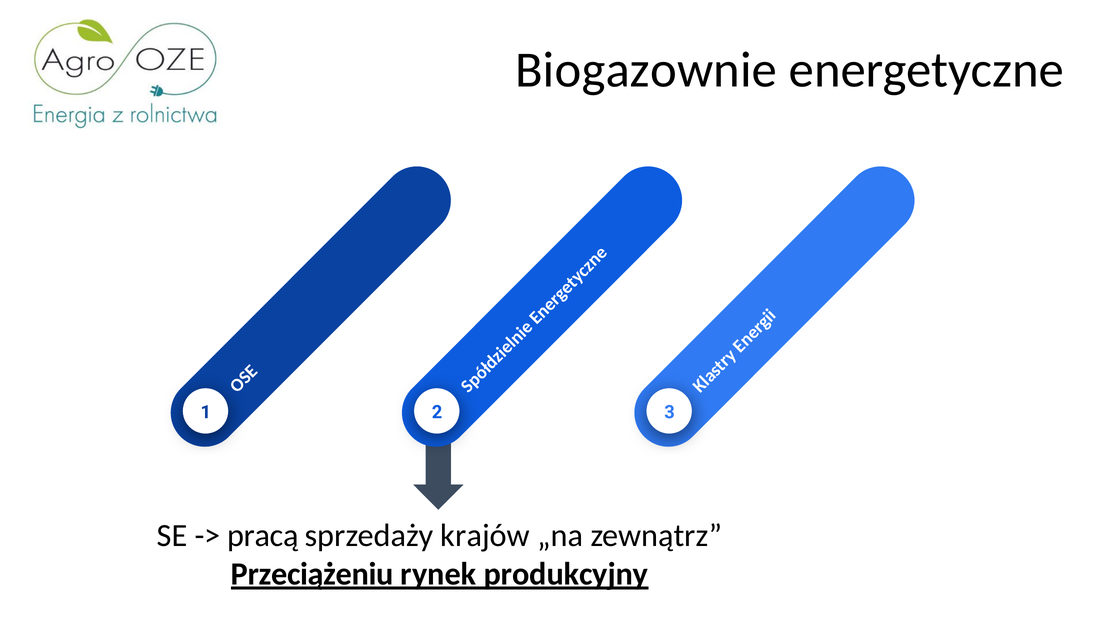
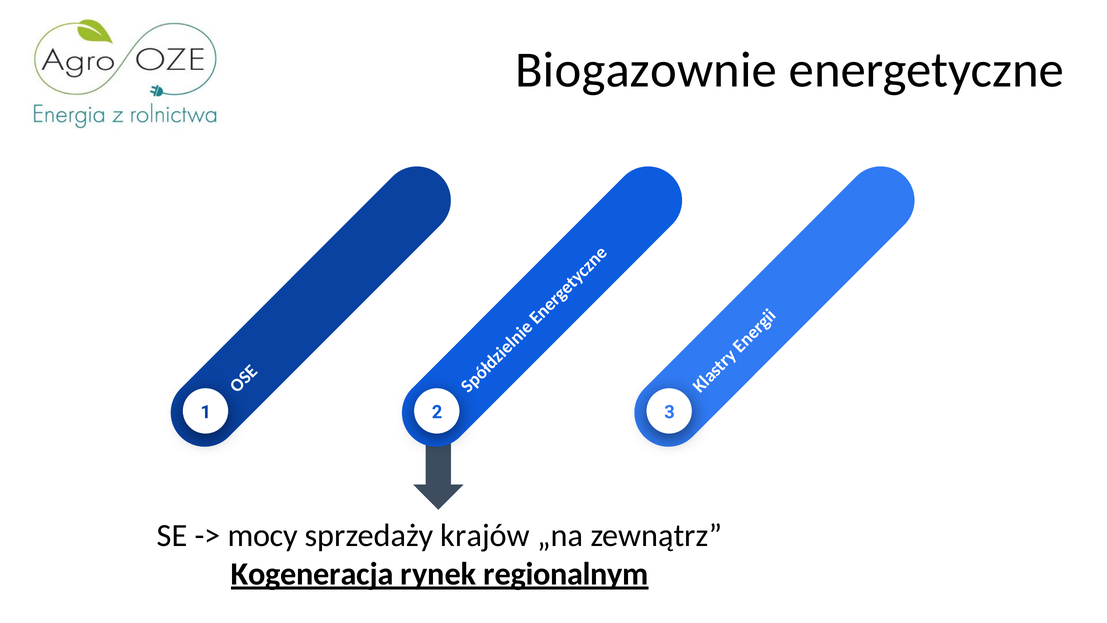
pracą: pracą -> mocy (263, 535)
Przeciążeniu: Przeciążeniu -> Kogeneracja (312, 574)
produkcyjny: produkcyjny -> regionalnym (566, 574)
